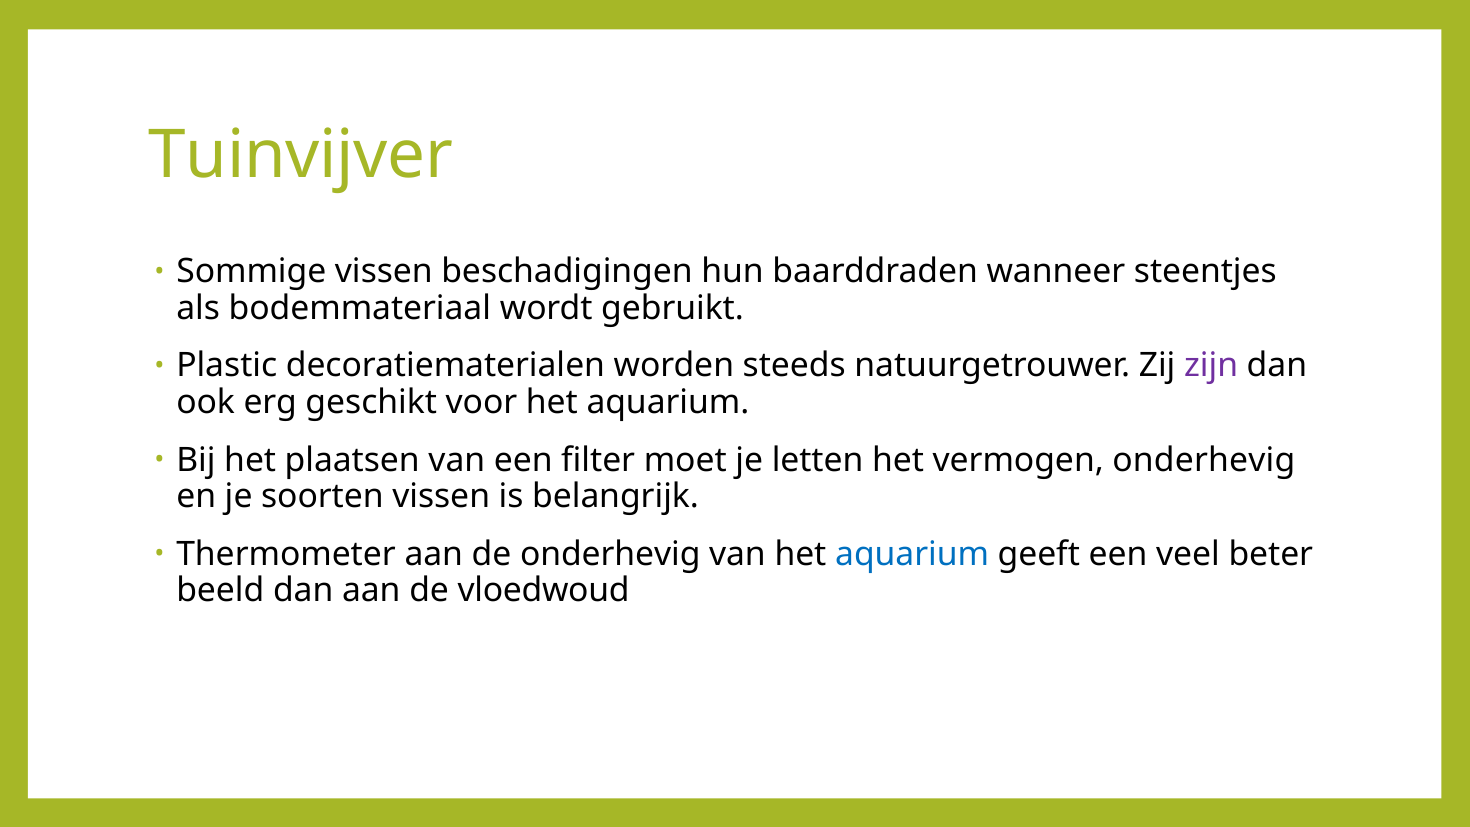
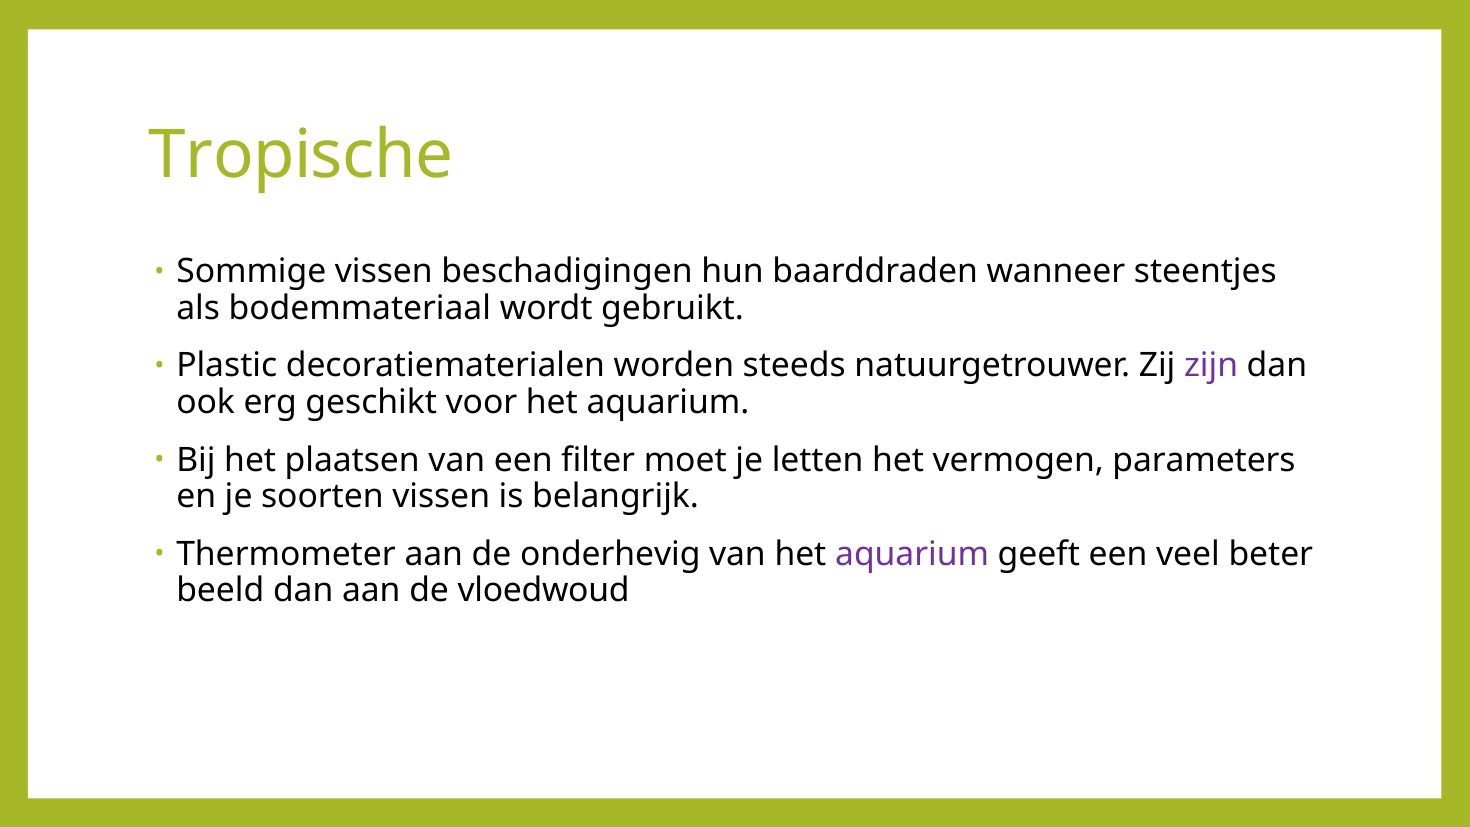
Tuinvijver: Tuinvijver -> Tropische (301, 155)
vermogen onderhevig: onderhevig -> parameters (1204, 460)
aquarium colour: blue -> purple (912, 554)
